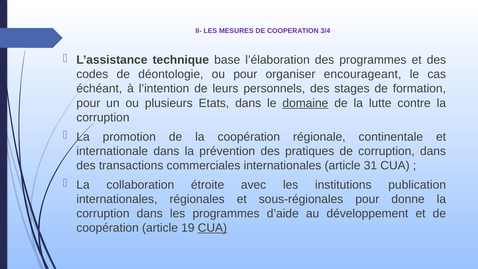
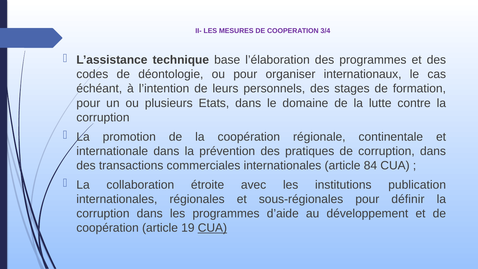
encourageant: encourageant -> internationaux (363, 74)
domaine underline: present -> none (305, 103)
31: 31 -> 84 (370, 165)
donne: donne -> définir (408, 199)
